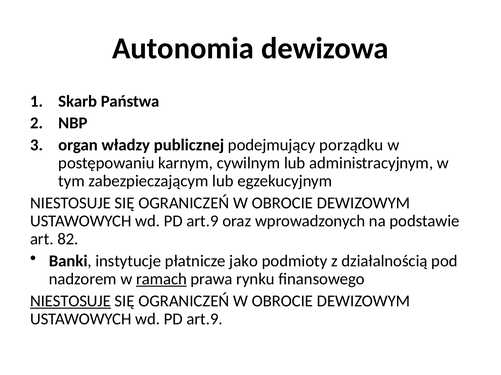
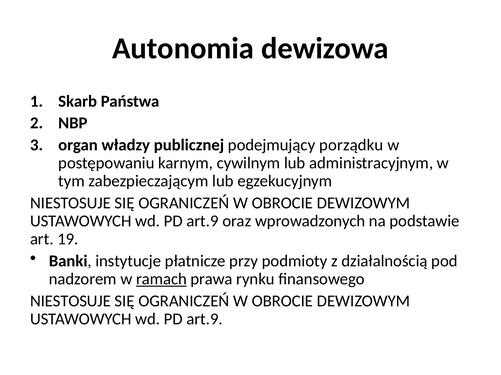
82: 82 -> 19 (68, 240)
jako: jako -> przy (244, 262)
NIESTOSUJE underline: present -> none (71, 302)
